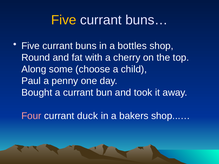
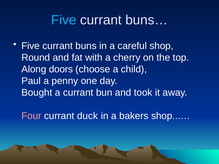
Five colour: yellow -> light blue (64, 20)
bottles: bottles -> careful (132, 46)
some: some -> doors (61, 69)
